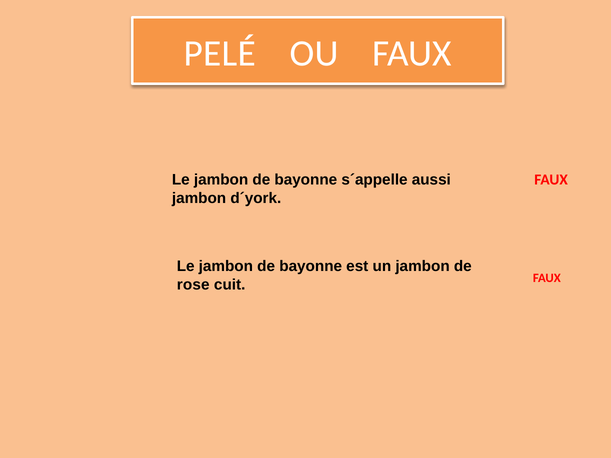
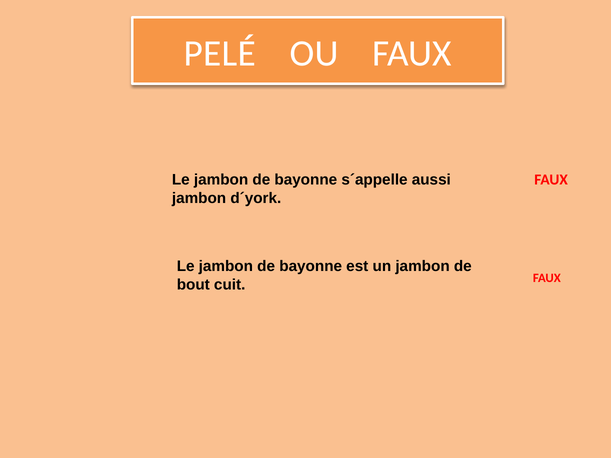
rose: rose -> bout (193, 285)
